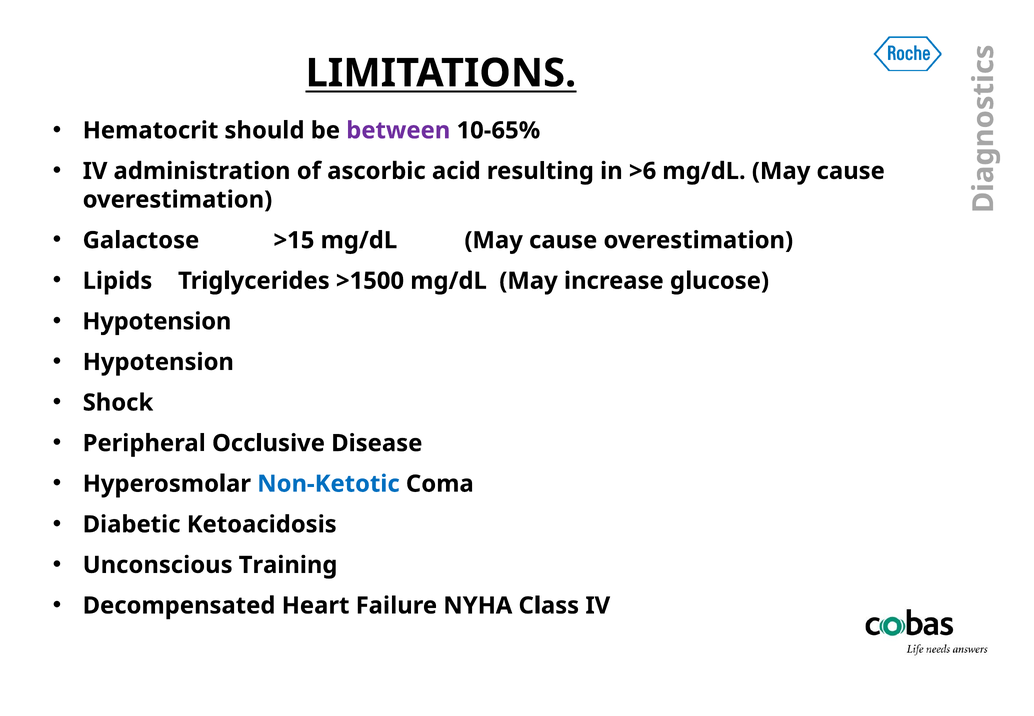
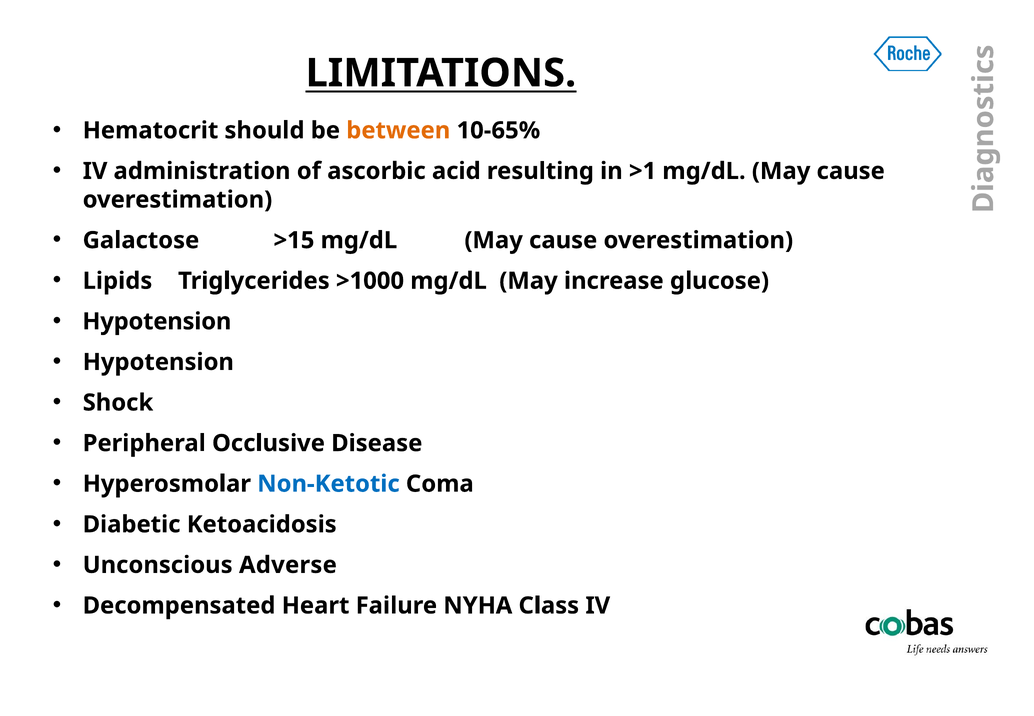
between colour: purple -> orange (398, 130)
>6: >6 -> >1 (643, 171)
>1500: >1500 -> >1000 (370, 281)
Training: Training -> Adverse (288, 565)
